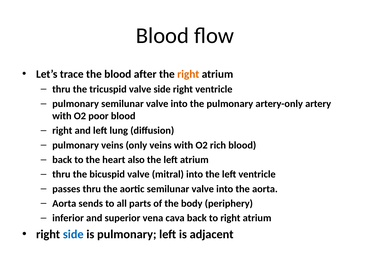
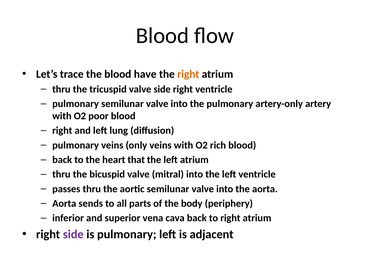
after: after -> have (145, 74)
also: also -> that (136, 160)
side colour: blue -> purple (73, 235)
